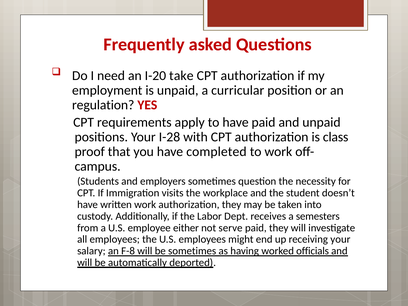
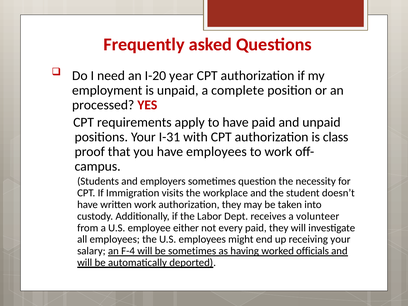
take: take -> year (181, 76)
curricular: curricular -> complete (238, 90)
regulation: regulation -> processed (103, 105)
I-28: I-28 -> I-31 (169, 137)
have completed: completed -> employees (216, 152)
semesters: semesters -> volunteer (318, 216)
serve: serve -> every (231, 228)
F-8: F-8 -> F-4 (128, 251)
